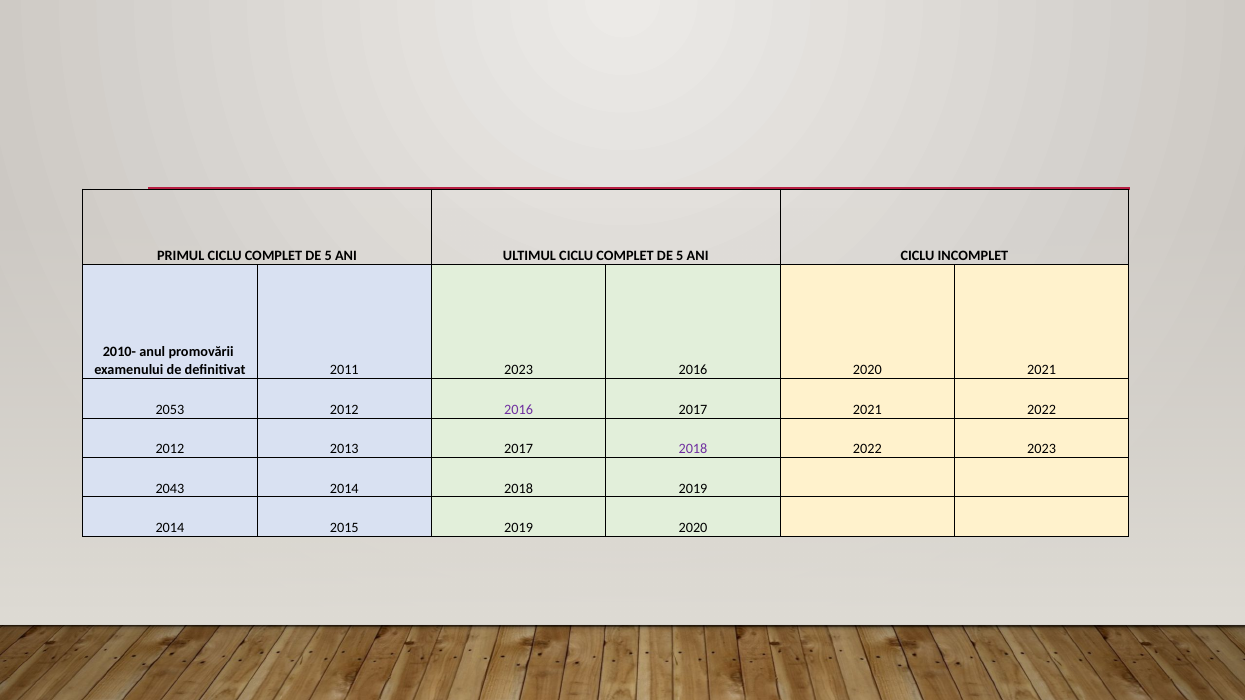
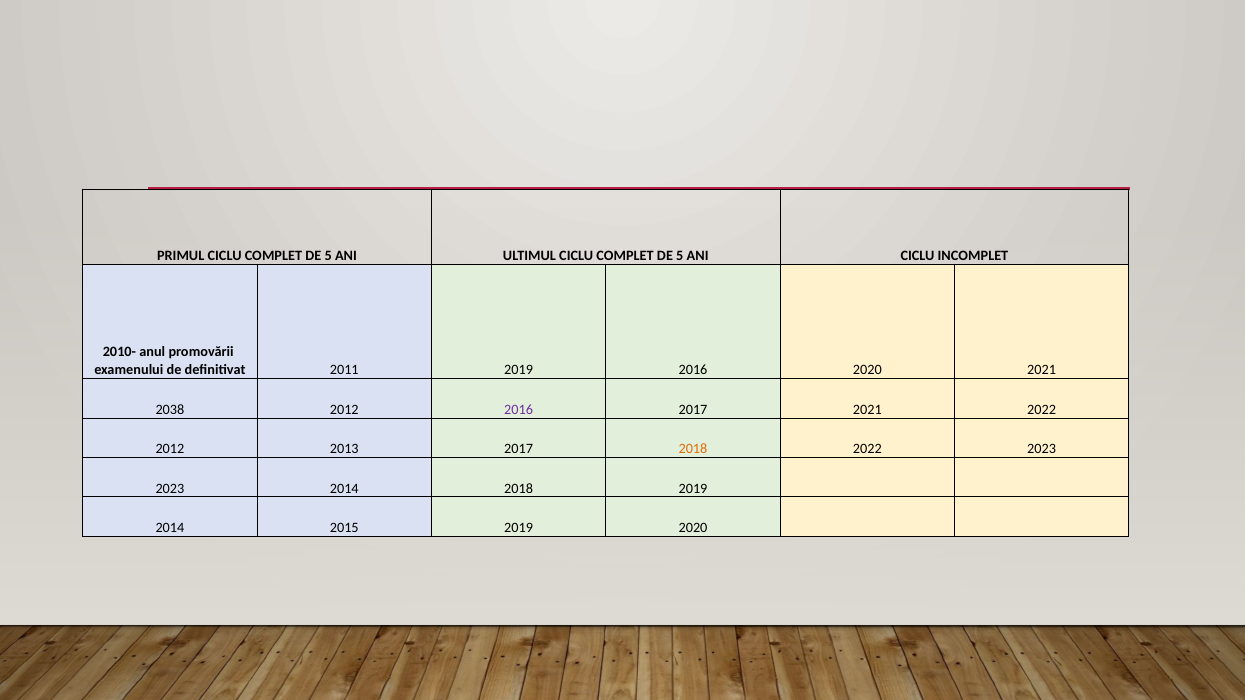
2011 2023: 2023 -> 2019 (519, 370)
2053: 2053 -> 2038 (170, 410)
2018 colour: purple -> orange (693, 449)
2043: 2043 -> 2023 (170, 489)
